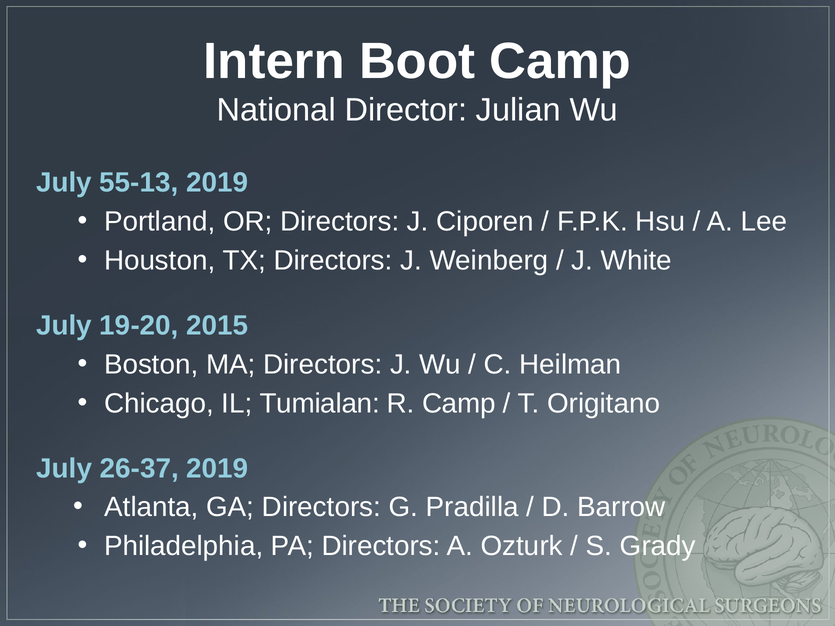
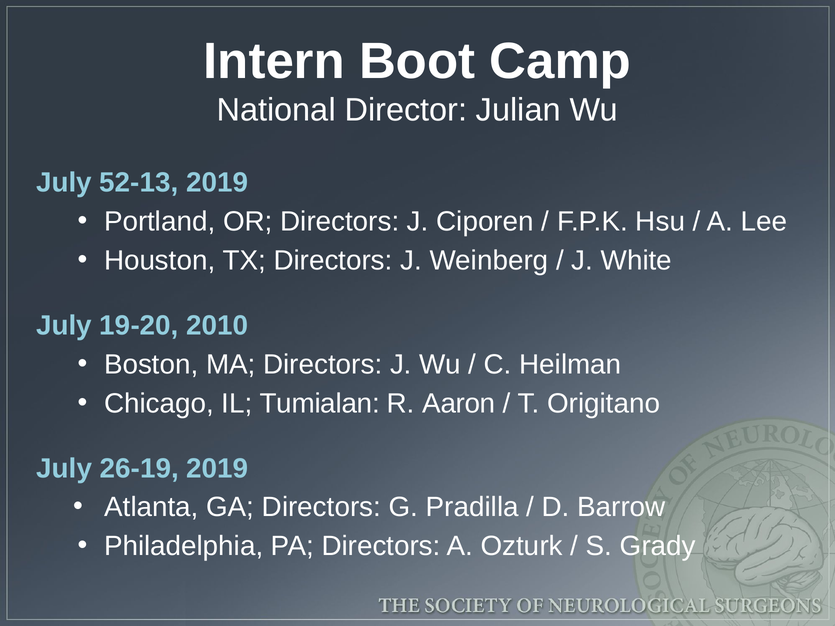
55-13: 55-13 -> 52-13 (139, 183)
2015: 2015 -> 2010 (217, 326)
R Camp: Camp -> Aaron (459, 404)
26-37: 26-37 -> 26-19 (139, 469)
